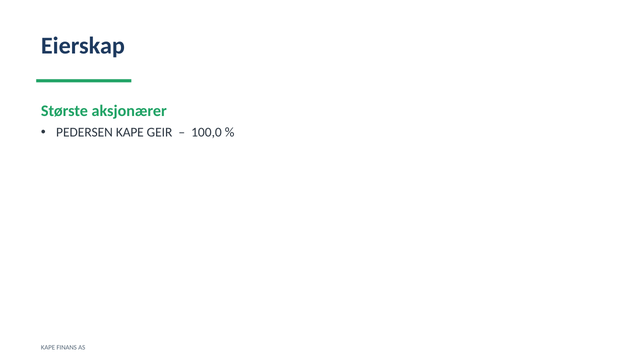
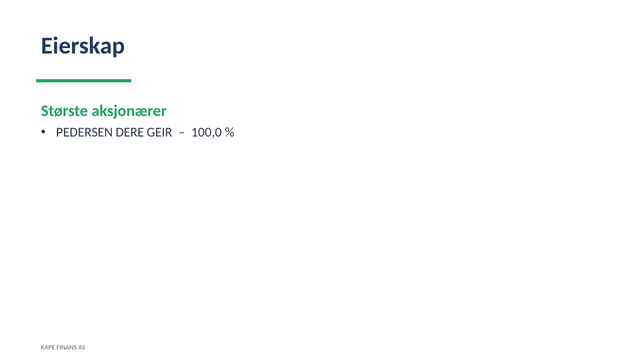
PEDERSEN KAPE: KAPE -> DERE (130, 132)
